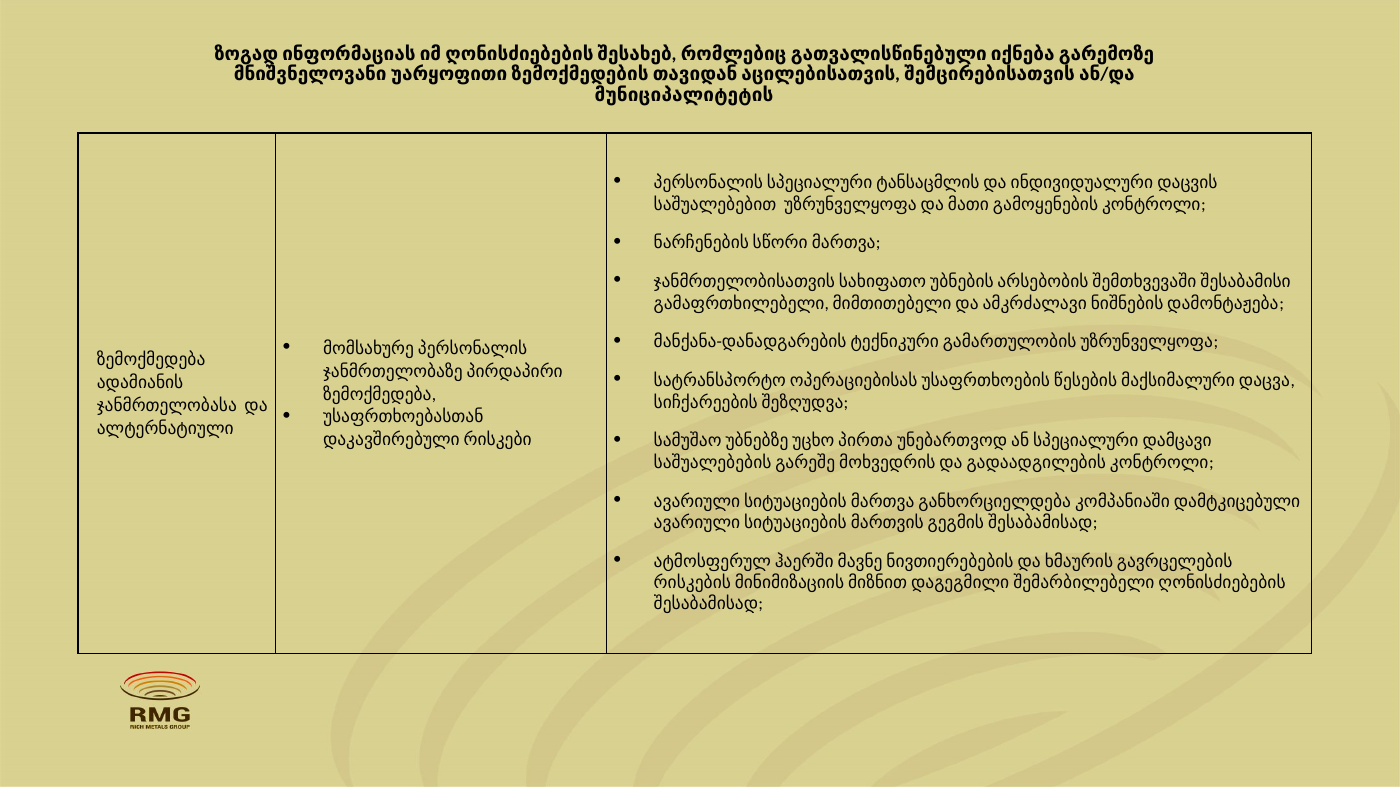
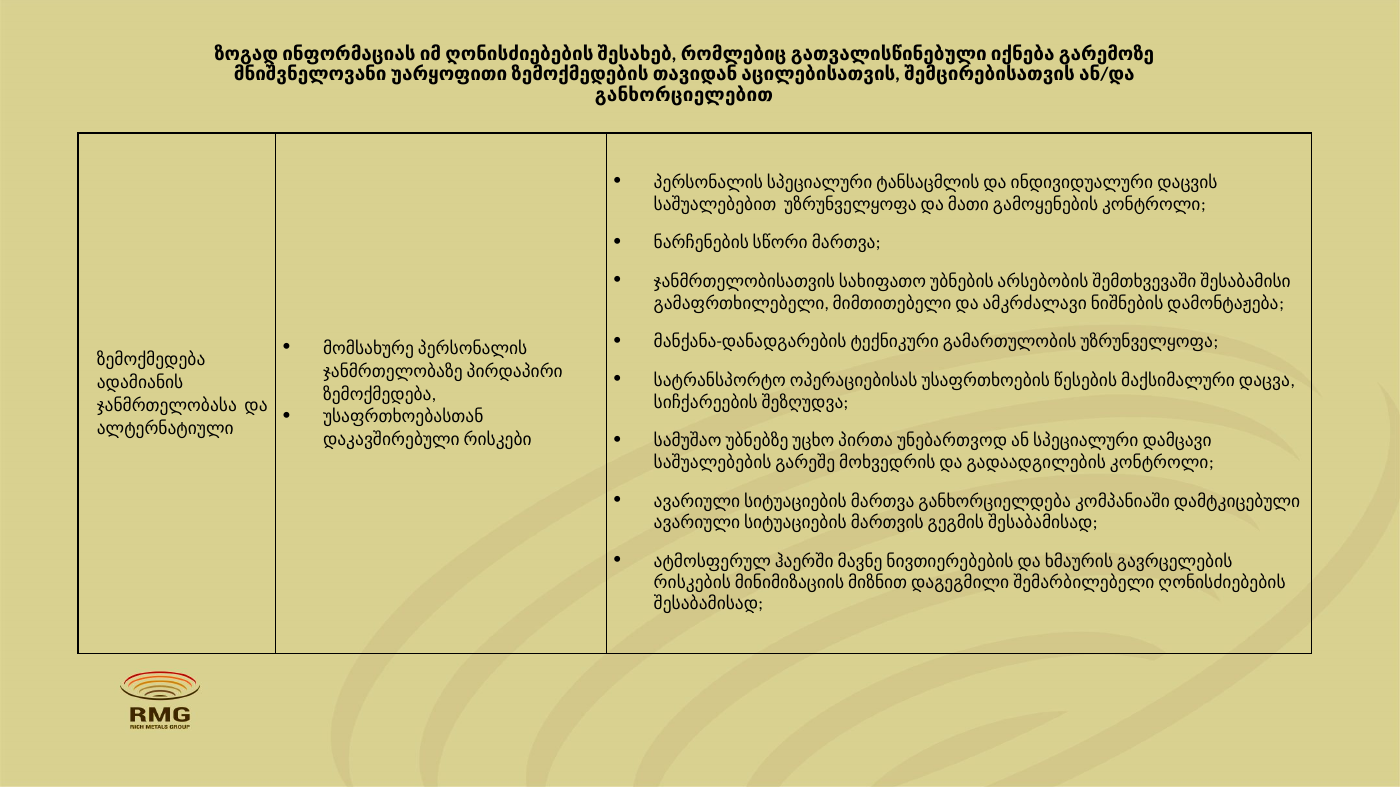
მუნიციპალიტეტის: მუნიციპალიტეტის -> განხორციელებით (684, 95)
